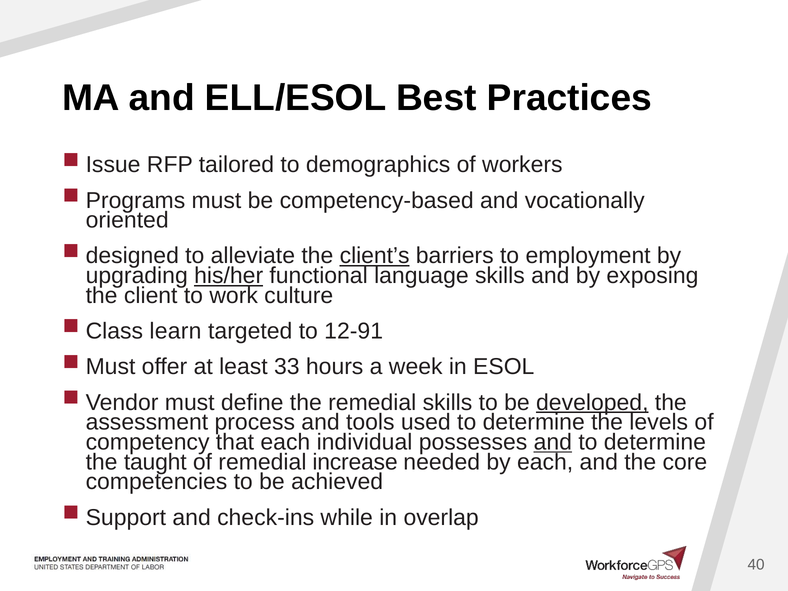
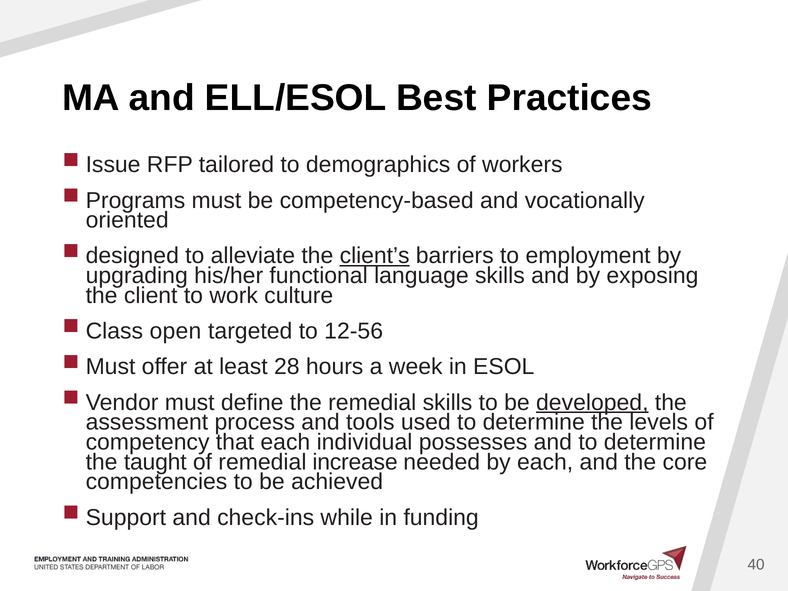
his/her underline: present -> none (229, 276)
learn: learn -> open (175, 331)
12-91: 12-91 -> 12-56 (354, 331)
33: 33 -> 28 (287, 367)
and underline: present -> none (553, 442)
overlap: overlap -> funding (441, 517)
